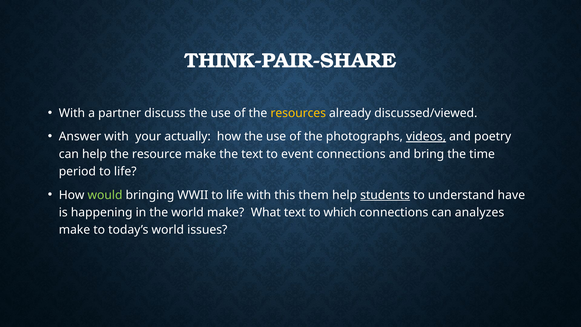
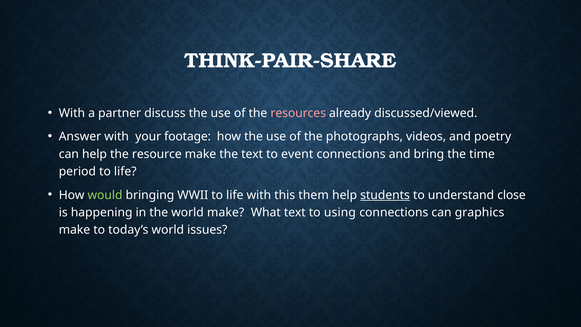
resources colour: yellow -> pink (298, 113)
actually: actually -> footage (188, 137)
videos underline: present -> none (426, 137)
have: have -> close (511, 195)
which: which -> using (340, 212)
analyzes: analyzes -> graphics (480, 212)
